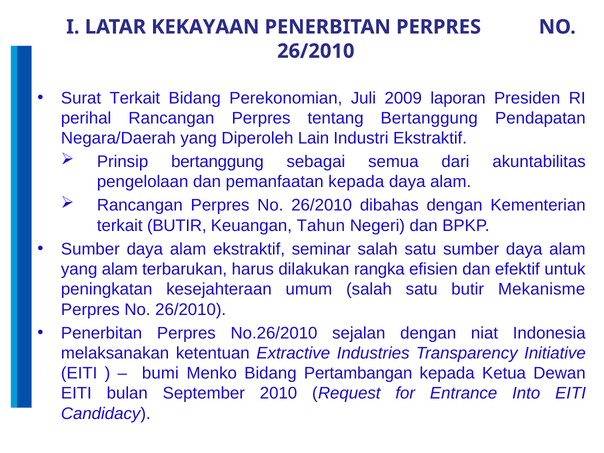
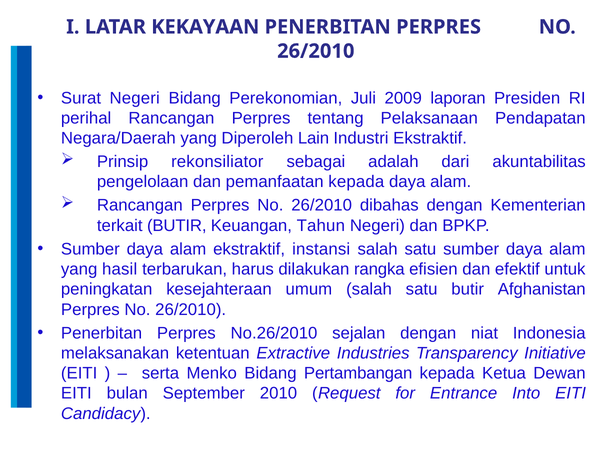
Surat Terkait: Terkait -> Negeri (135, 98)
tentang Bertanggung: Bertanggung -> Pelaksanaan (429, 118)
Prinsip bertanggung: bertanggung -> rekonsiliator (217, 162)
semua: semua -> adalah (393, 162)
seminar: seminar -> instansi (321, 249)
yang alam: alam -> hasil (120, 269)
Mekanisme: Mekanisme -> Afghanistan (542, 289)
bumi: bumi -> serta (160, 373)
